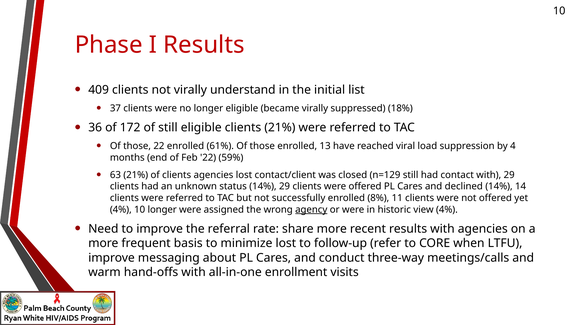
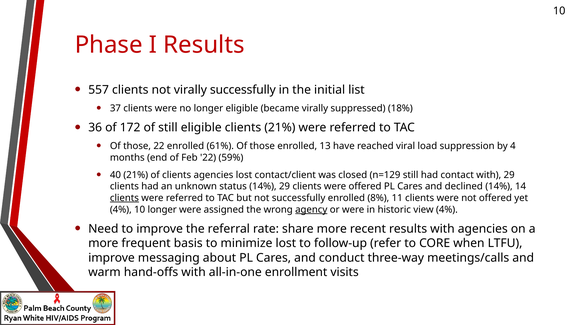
409: 409 -> 557 (99, 90)
virally understand: understand -> successfully (243, 90)
63: 63 -> 40 (115, 175)
clients underline: none -> present (124, 198)
